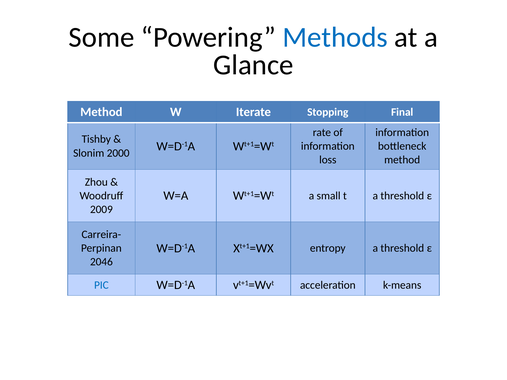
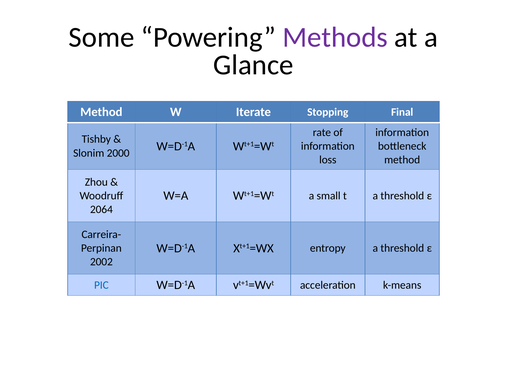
Methods colour: blue -> purple (335, 37)
2009: 2009 -> 2064 (101, 210)
2046: 2046 -> 2002 (101, 262)
